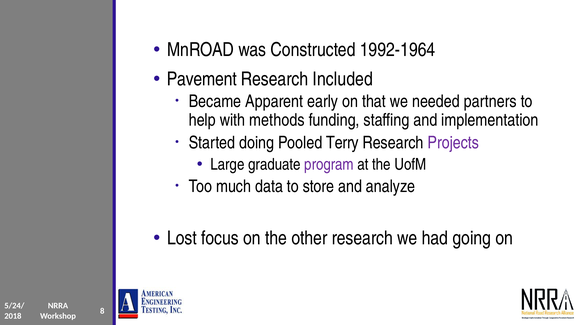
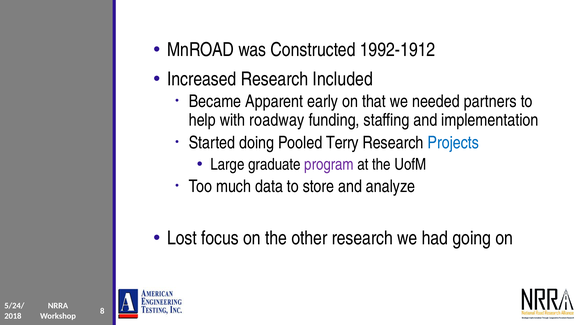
1992-1964: 1992-1964 -> 1992-1912 (398, 50)
Pavement: Pavement -> Increased (202, 79)
methods: methods -> roadway (277, 120)
Projects colour: purple -> blue (453, 143)
